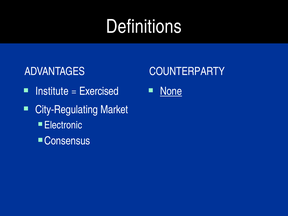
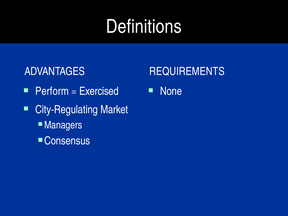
COUNTERPARTY: COUNTERPARTY -> REQUIREMENTS (187, 71)
Institute: Institute -> Perform (52, 91)
None underline: present -> none (171, 91)
Electronic: Electronic -> Managers (63, 125)
